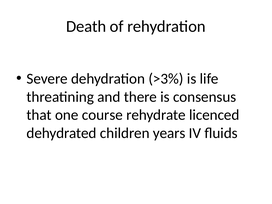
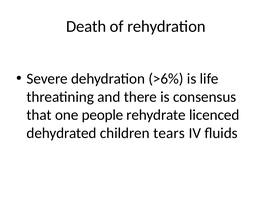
>3%: >3% -> >6% (166, 79)
course: course -> people (102, 115)
years: years -> tears (169, 133)
